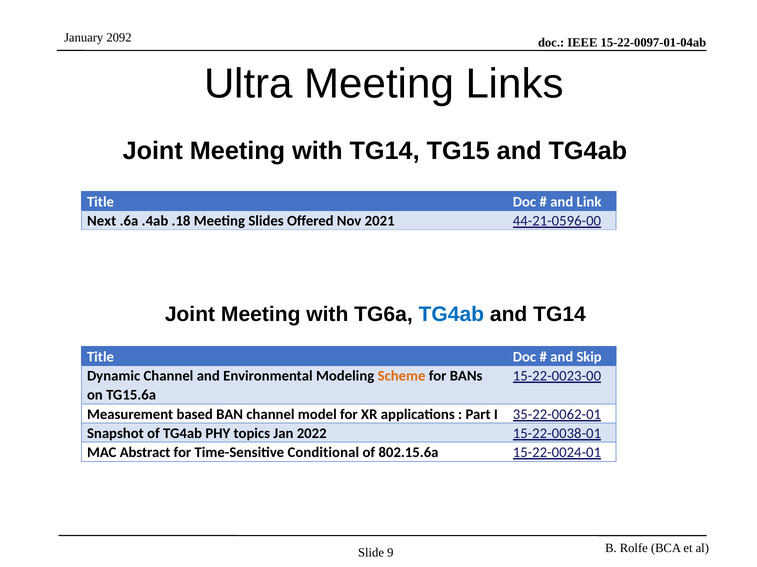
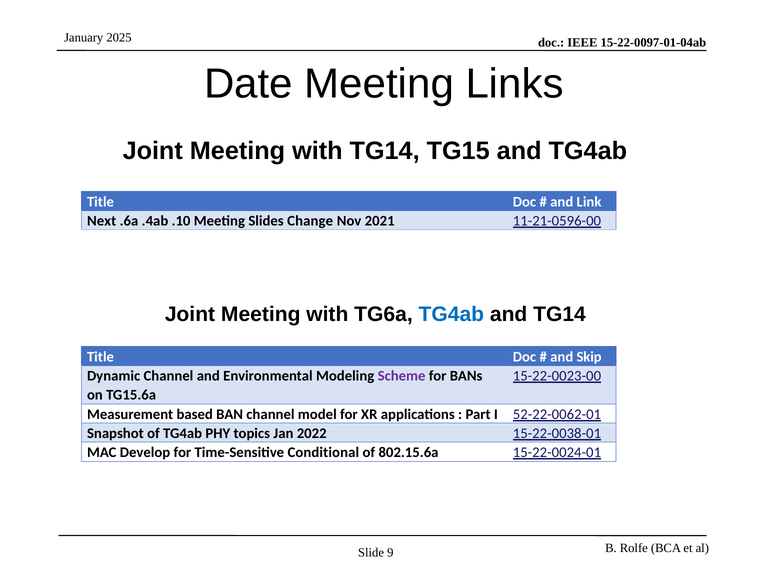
2092: 2092 -> 2025 (119, 38)
Ultra: Ultra -> Date (248, 84)
.18: .18 -> .10 (181, 221)
Offered: Offered -> Change (310, 221)
44-21-0596-00: 44-21-0596-00 -> 11-21-0596-00 (557, 221)
Scheme colour: orange -> purple (402, 376)
35-22-0062-01: 35-22-0062-01 -> 52-22-0062-01 (557, 415)
Abstract: Abstract -> Develop (145, 453)
